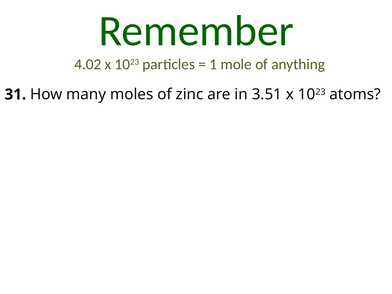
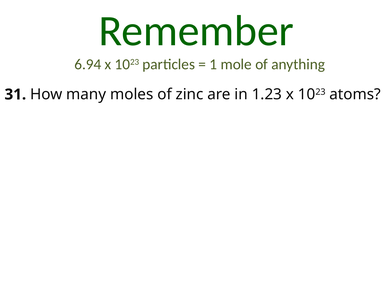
4.02: 4.02 -> 6.94 (88, 64)
3.51: 3.51 -> 1.23 (267, 94)
